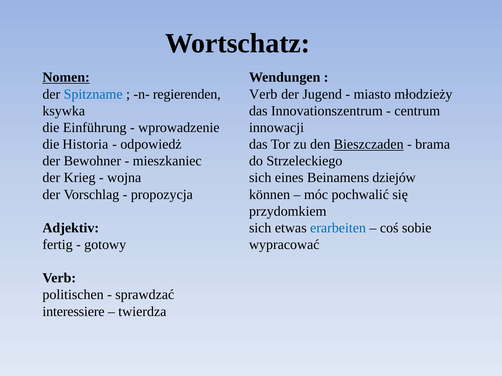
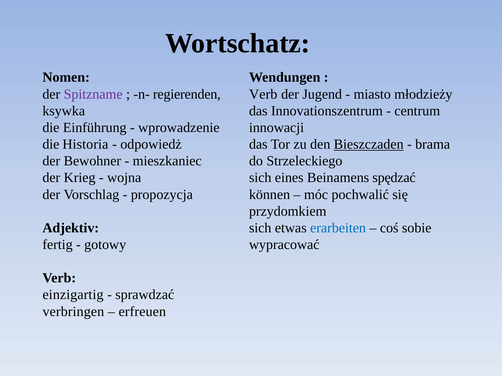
Nomen underline: present -> none (66, 77)
Spitzname colour: blue -> purple (93, 94)
dziejów: dziejów -> spędzać (394, 178)
politischen: politischen -> einzigartig (73, 295)
interessiere: interessiere -> verbringen (73, 312)
twierdza: twierdza -> erfreuen (142, 312)
